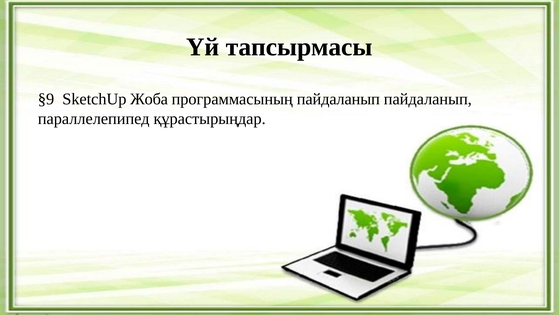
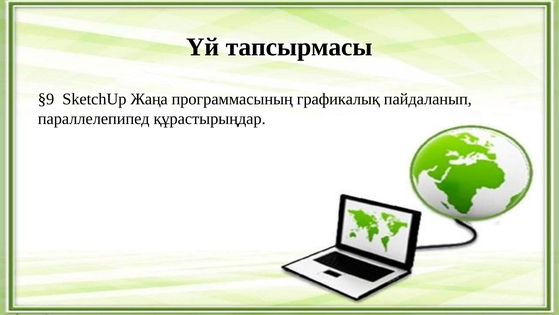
Жоба: Жоба -> Жаңа (149, 99)
программасының пайдаланып: пайдаланып -> графикалық (338, 99)
